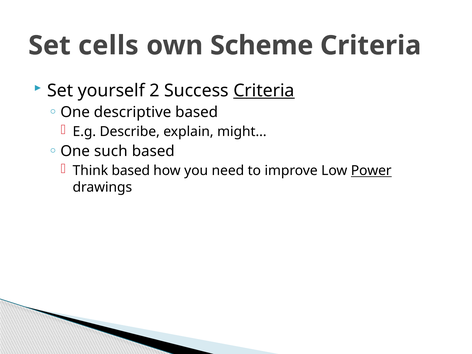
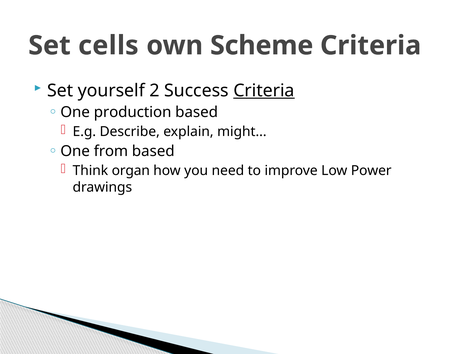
descriptive: descriptive -> production (133, 112)
such: such -> from (111, 151)
Think based: based -> organ (131, 171)
Power underline: present -> none (371, 171)
